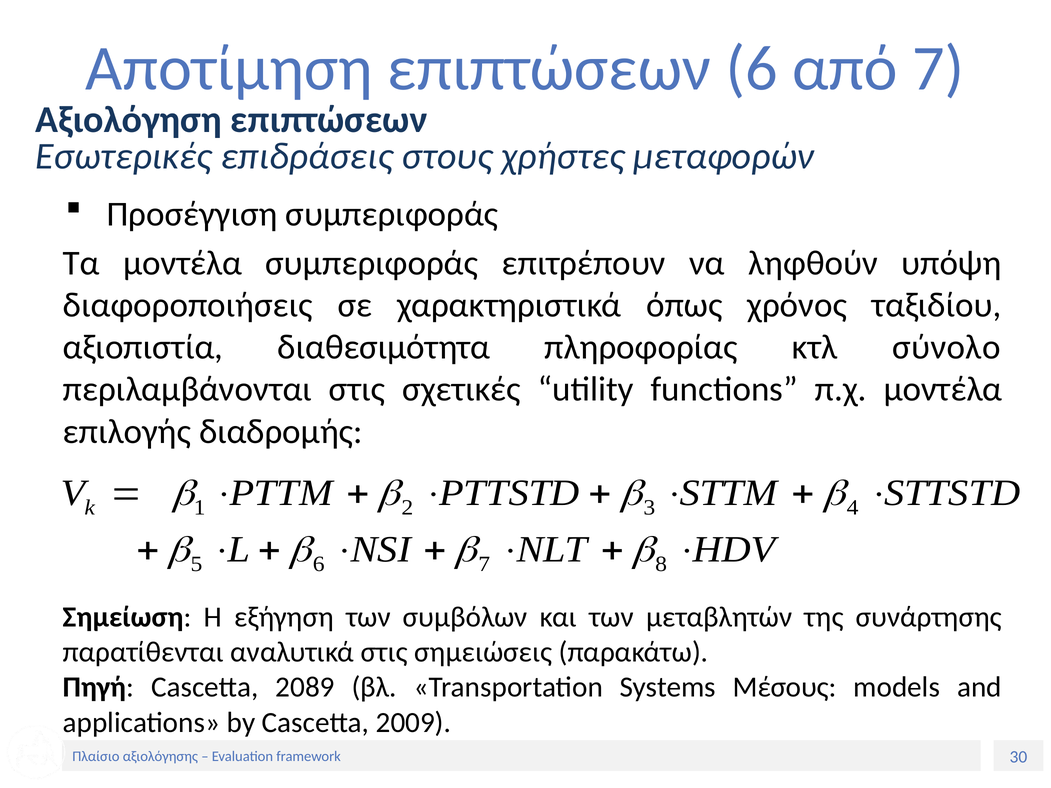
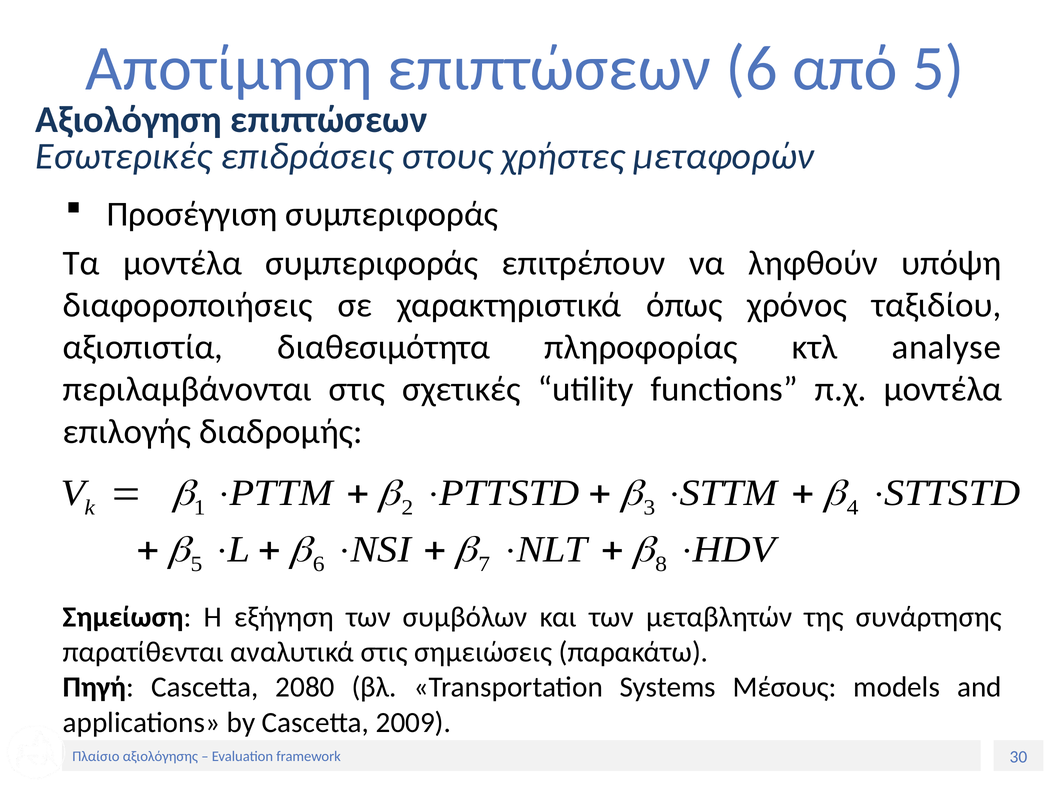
από 7: 7 -> 5 (938, 68)
σύνολο: σύνολο -> analyse (946, 348)
2089: 2089 -> 2080 (305, 688)
